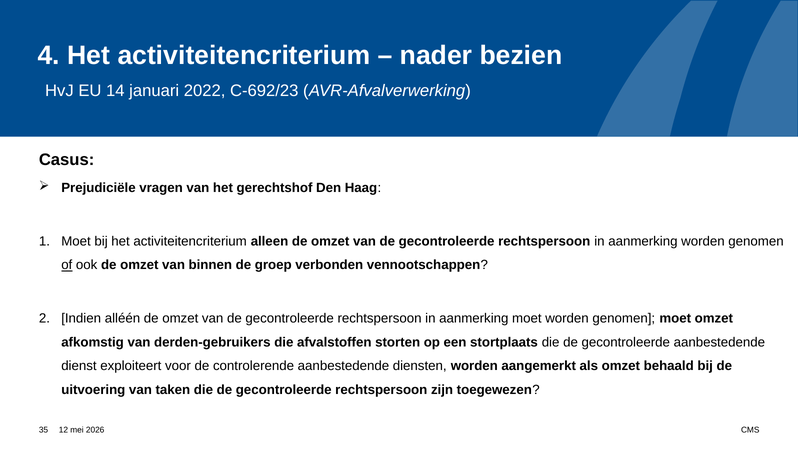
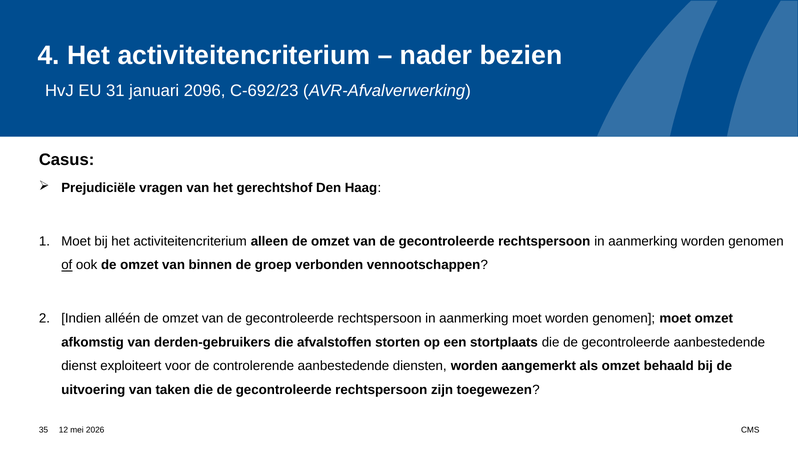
14: 14 -> 31 (115, 91)
2022: 2022 -> 2096 (205, 91)
